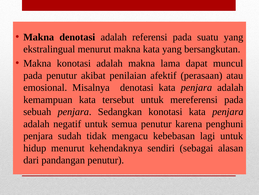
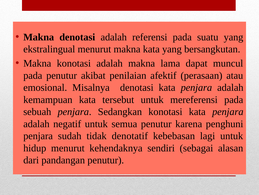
mengacu: mengacu -> denotatif (130, 136)
